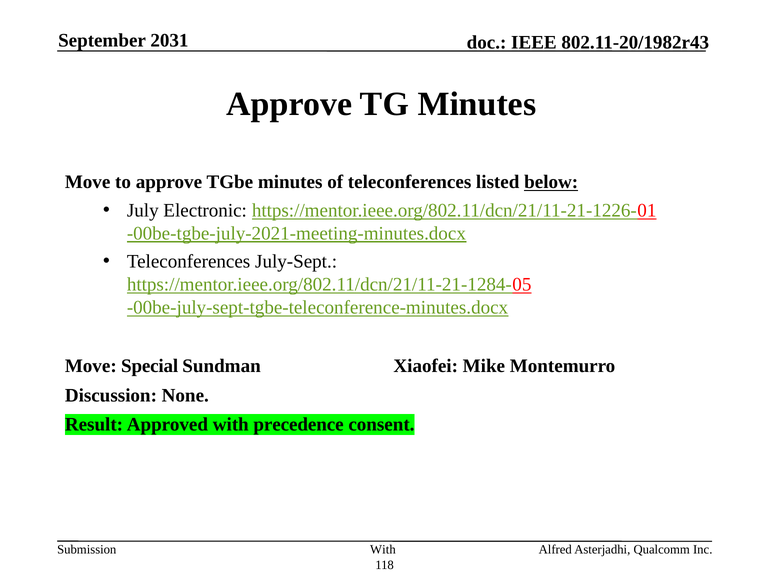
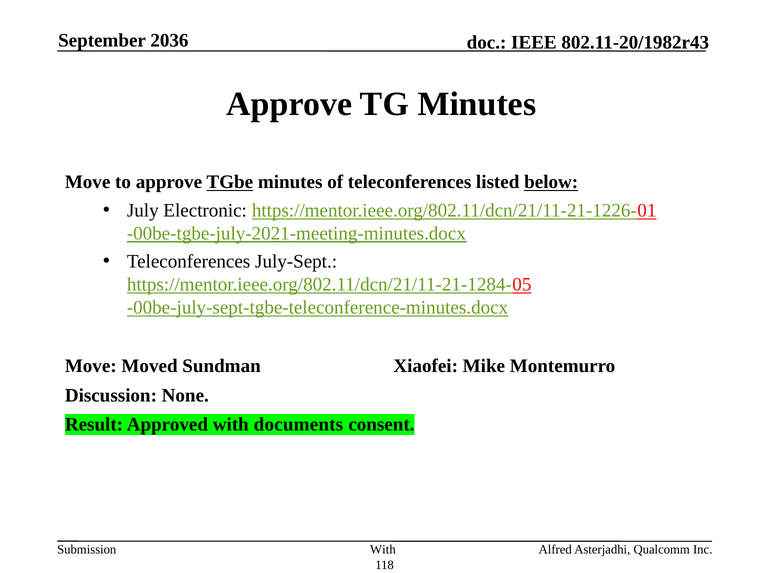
2031: 2031 -> 2036 (169, 40)
TGbe underline: none -> present (230, 182)
Special: Special -> Moved (150, 365)
precedence: precedence -> documents (298, 424)
